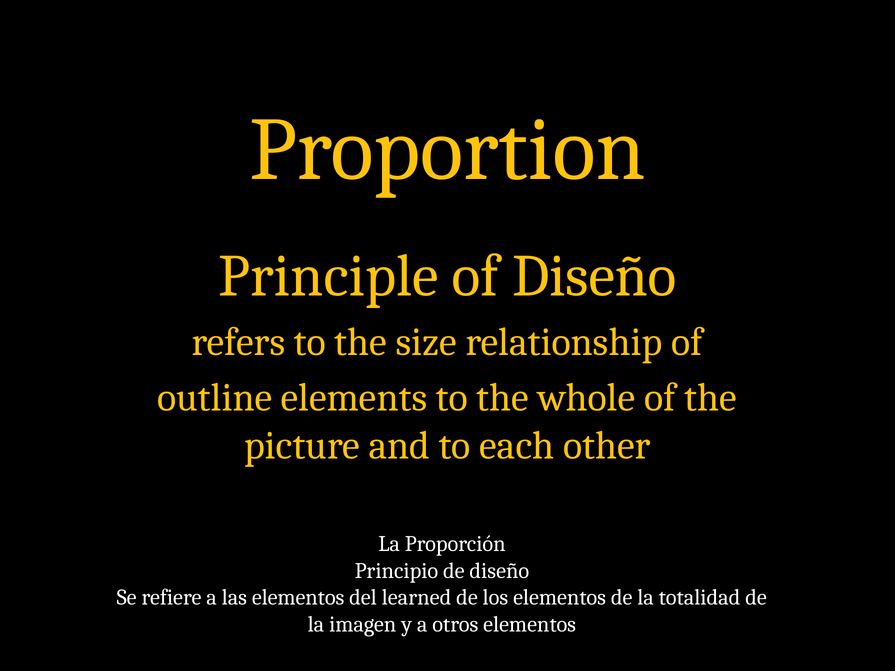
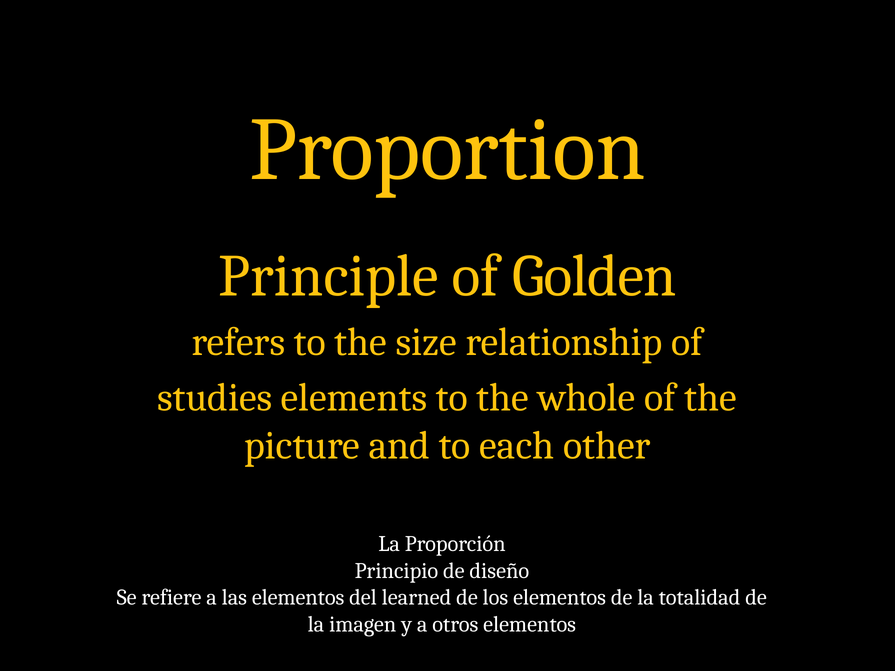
of Diseño: Diseño -> Golden (594, 276)
outline: outline -> studies (215, 398)
